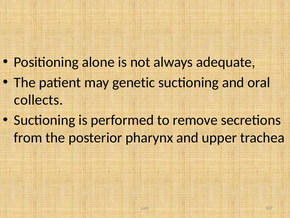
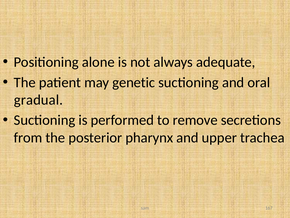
collects: collects -> gradual (38, 100)
